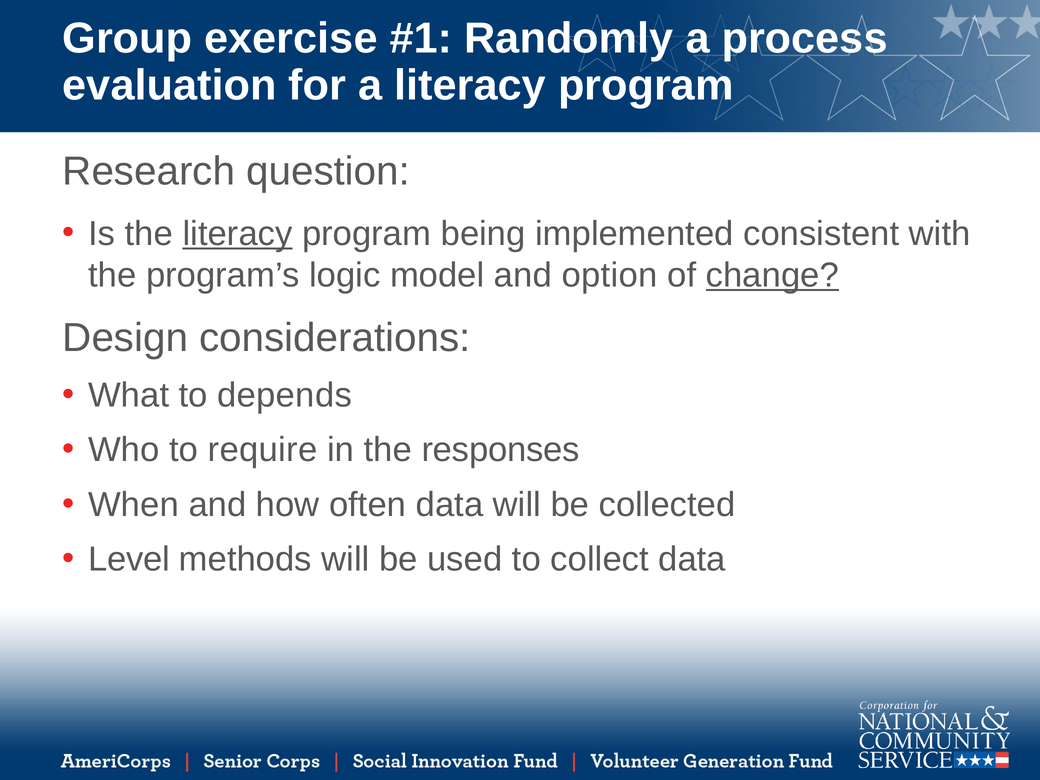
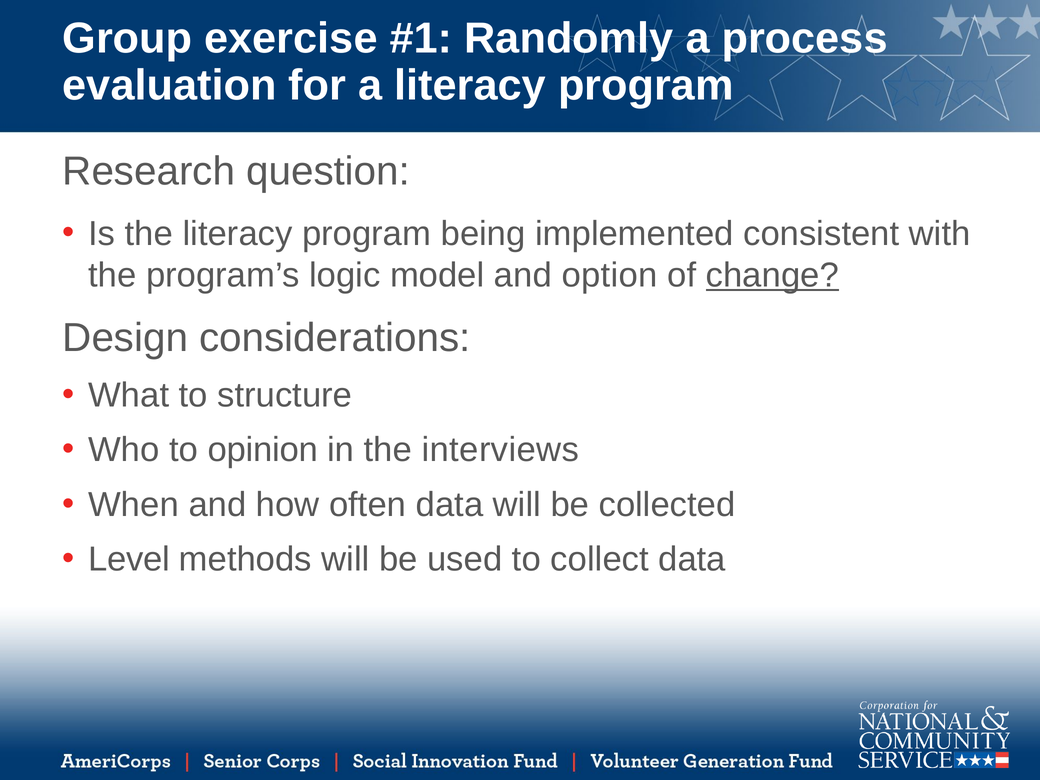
literacy underline: present -> none (238, 234)
depends: depends -> structure (285, 395)
require: require -> opinion (263, 450)
responses: responses -> interviews (500, 450)
